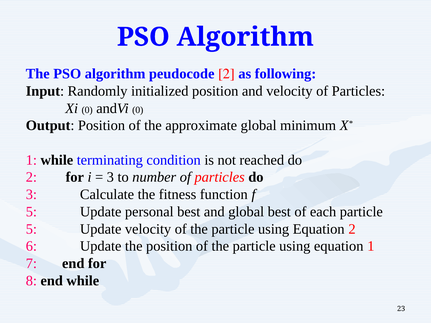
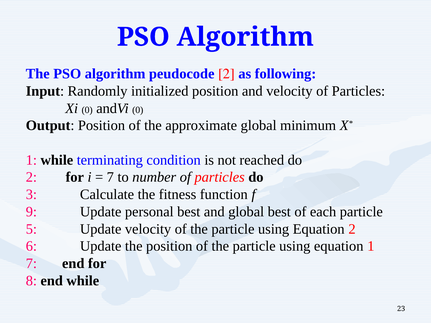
3: 3 -> 7 (110, 177)
5: 5 -> 9 (31, 212)
